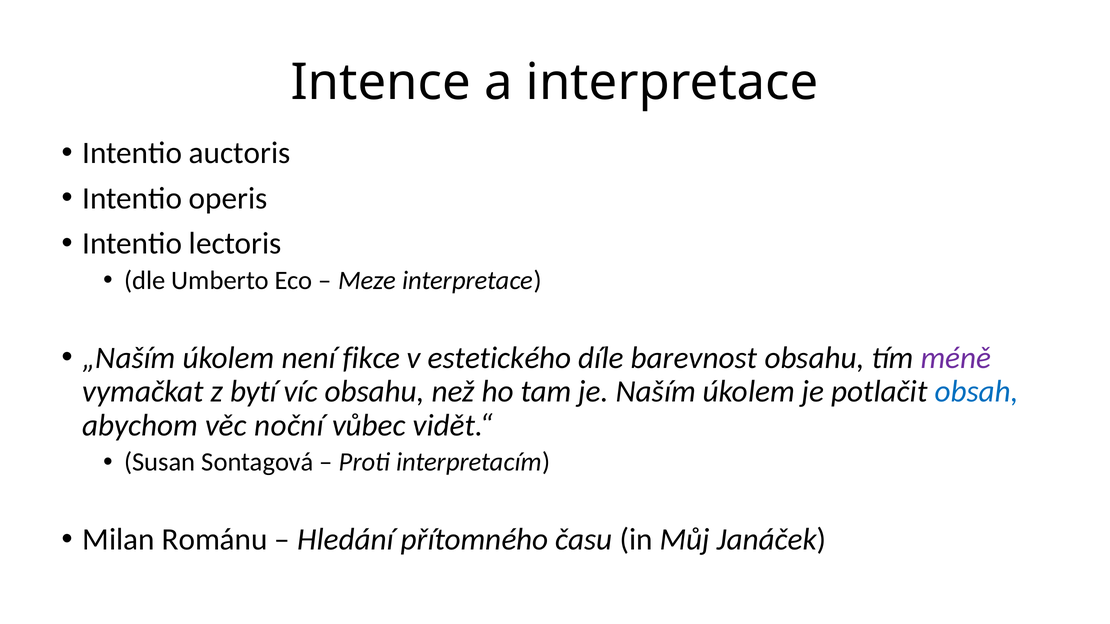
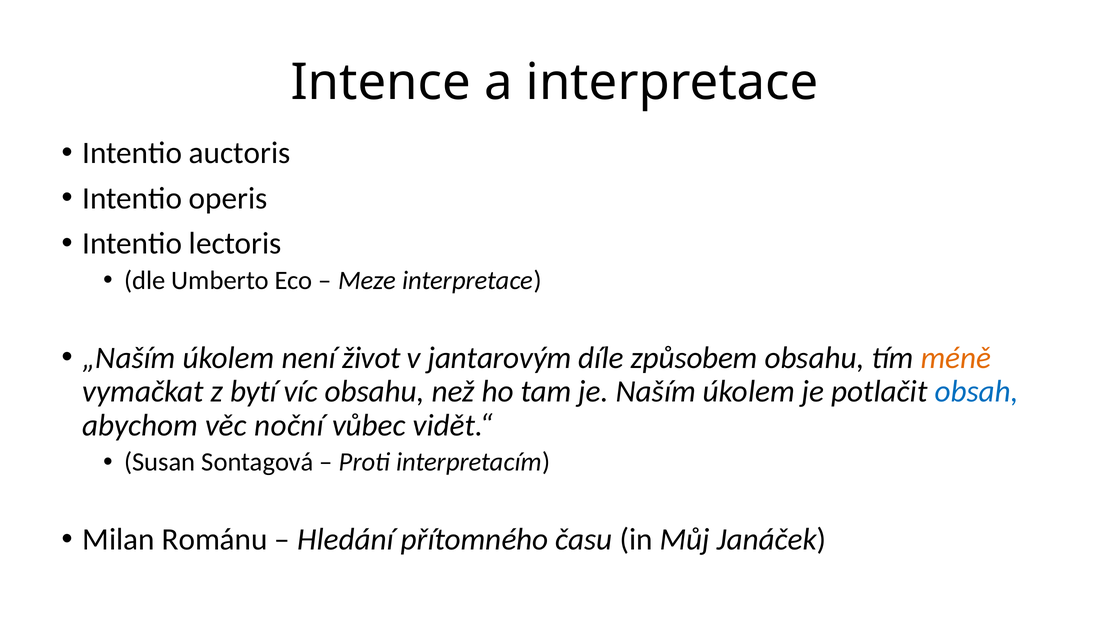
fikce: fikce -> život (371, 358)
estetického: estetického -> jantarovým (500, 358)
barevnost: barevnost -> způsobem (694, 358)
méně colour: purple -> orange (956, 358)
